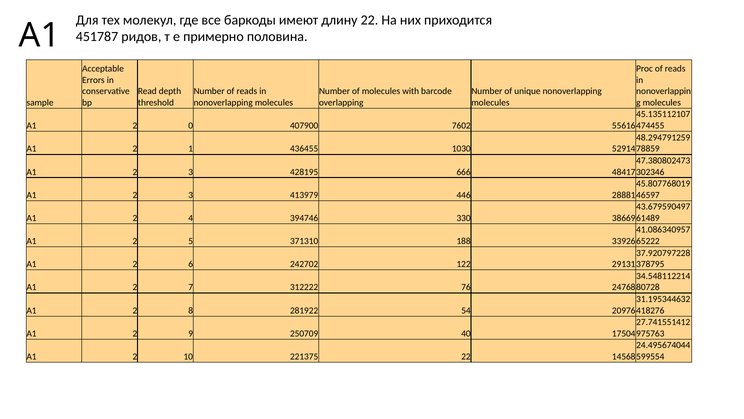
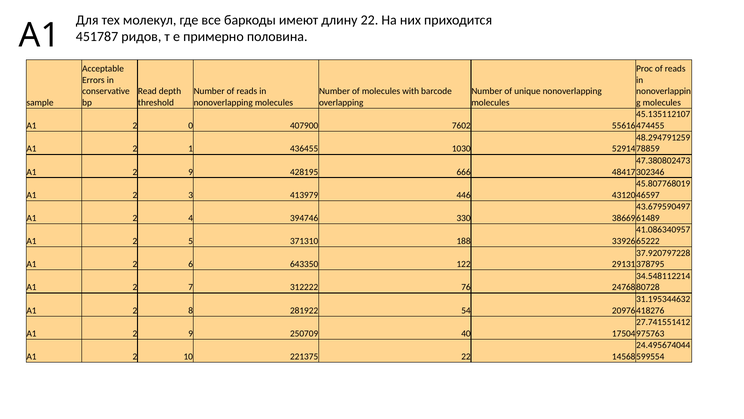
3: 3 -> 9 (191, 172)
28881: 28881 -> 43120 (624, 195)
242702: 242702 -> 643350 (304, 264)
